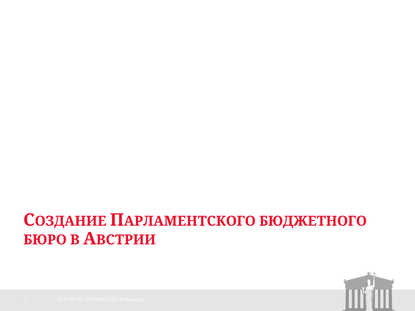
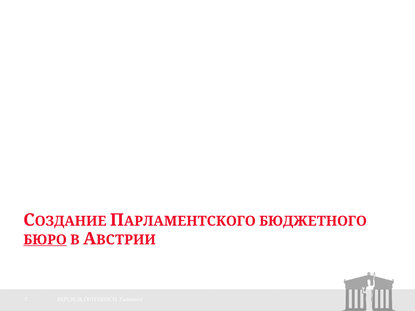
БЮРО underline: none -> present (45, 240)
